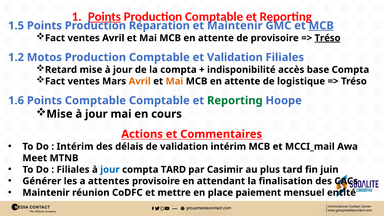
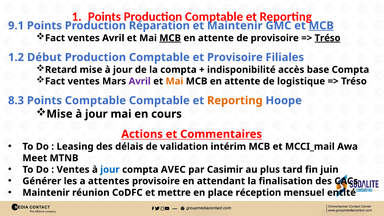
Points underline: present -> none (104, 17)
1.5: 1.5 -> 9.1 (16, 26)
MCB underline: none -> present (170, 38)
Motos: Motos -> Début (44, 57)
et Validation: Validation -> Provisoire (235, 57)
Avril colour: orange -> purple (140, 81)
1.6: 1.6 -> 8.3 (16, 101)
Reporting colour: green -> orange (235, 101)
Intérim: Intérim -> Leasing (75, 147)
Filiales: Filiales -> Ventes (73, 170)
compta TARD: TARD -> AVEC (173, 170)
paiement: paiement -> réception (258, 193)
